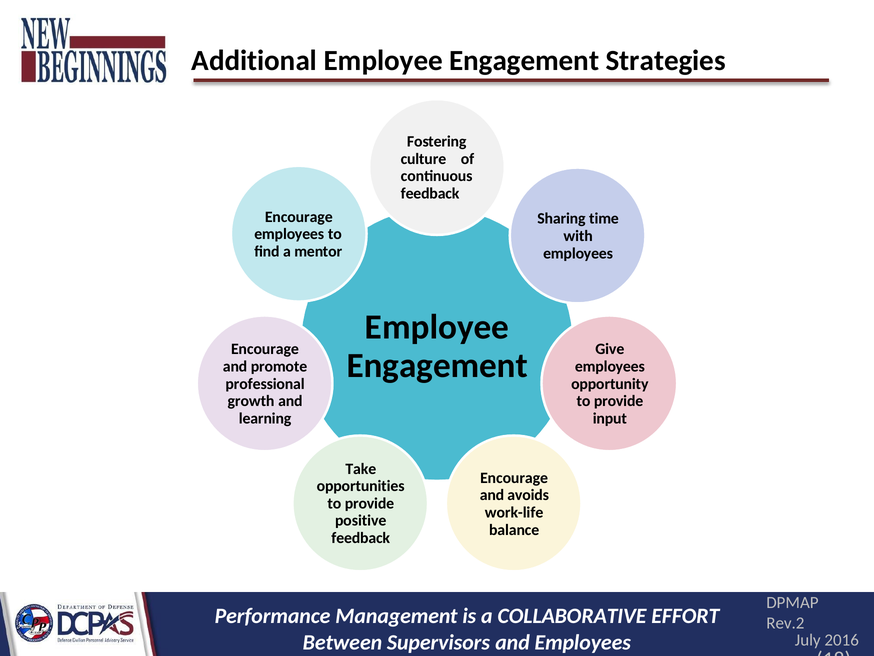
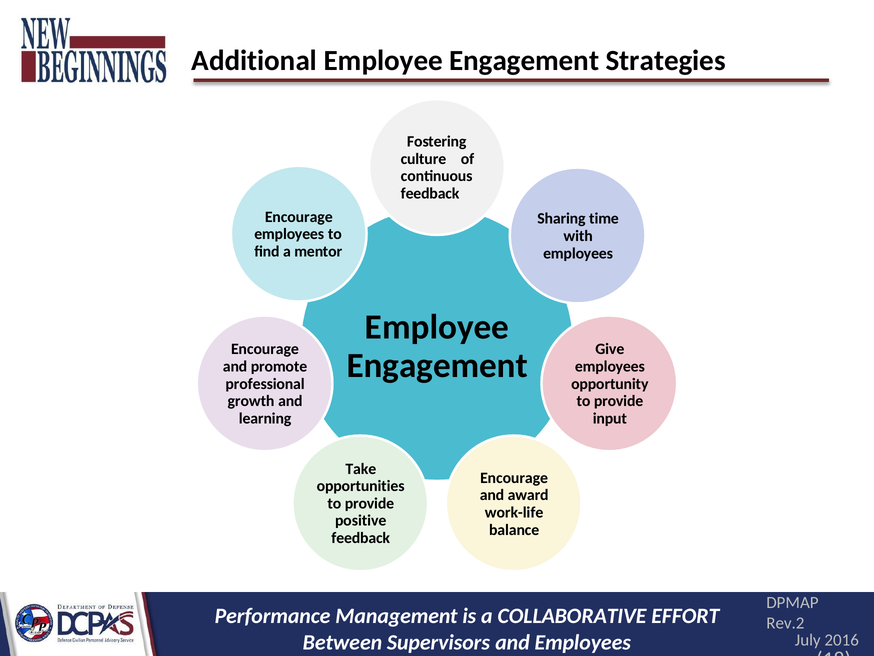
avoids: avoids -> award (528, 495)
